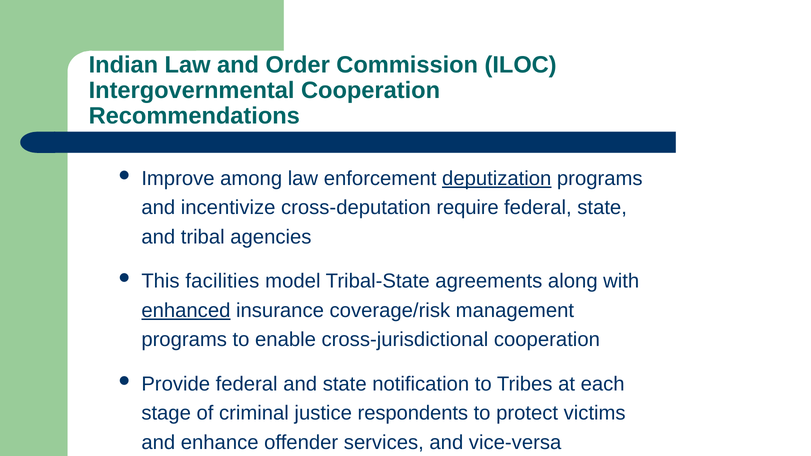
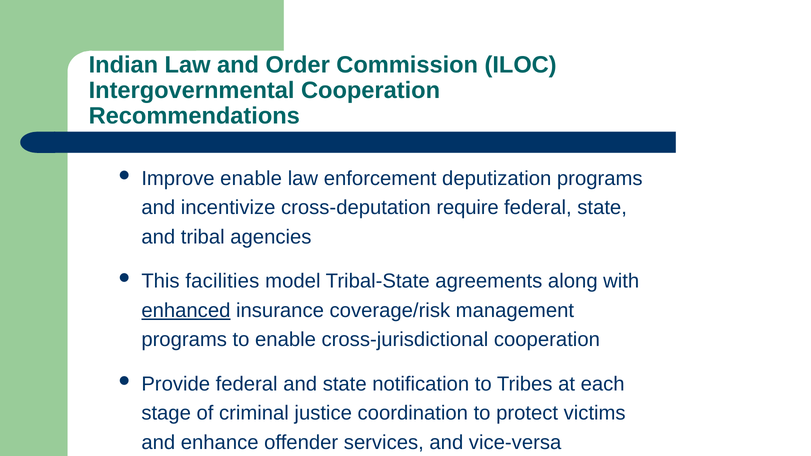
Improve among: among -> enable (251, 179)
deputization underline: present -> none (497, 179)
respondents: respondents -> coordination (413, 413)
